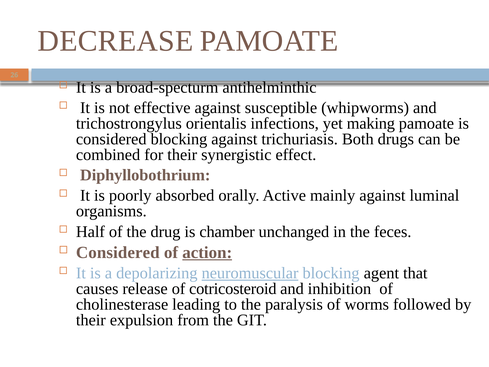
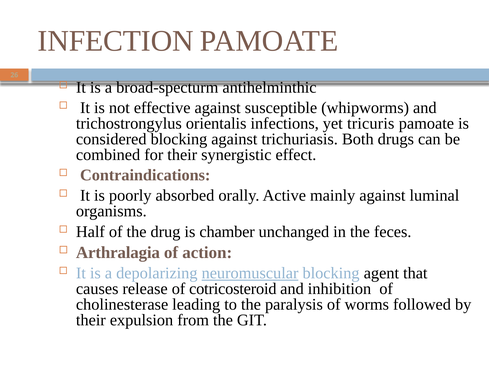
DECREASE: DECREASE -> INFECTION (116, 41)
making: making -> tricuris (371, 123)
Diphyllobothrium: Diphyllobothrium -> Contraindications (145, 175)
Considered: Considered -> Arthralagia (118, 252)
action underline: present -> none (207, 252)
